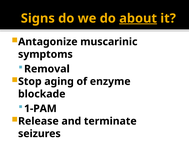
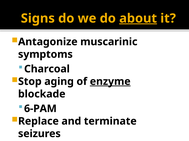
Removal: Removal -> Charcoal (47, 69)
enzyme underline: none -> present (110, 82)
1-PAM: 1-PAM -> 6-PAM (40, 109)
Release: Release -> Replace (38, 122)
